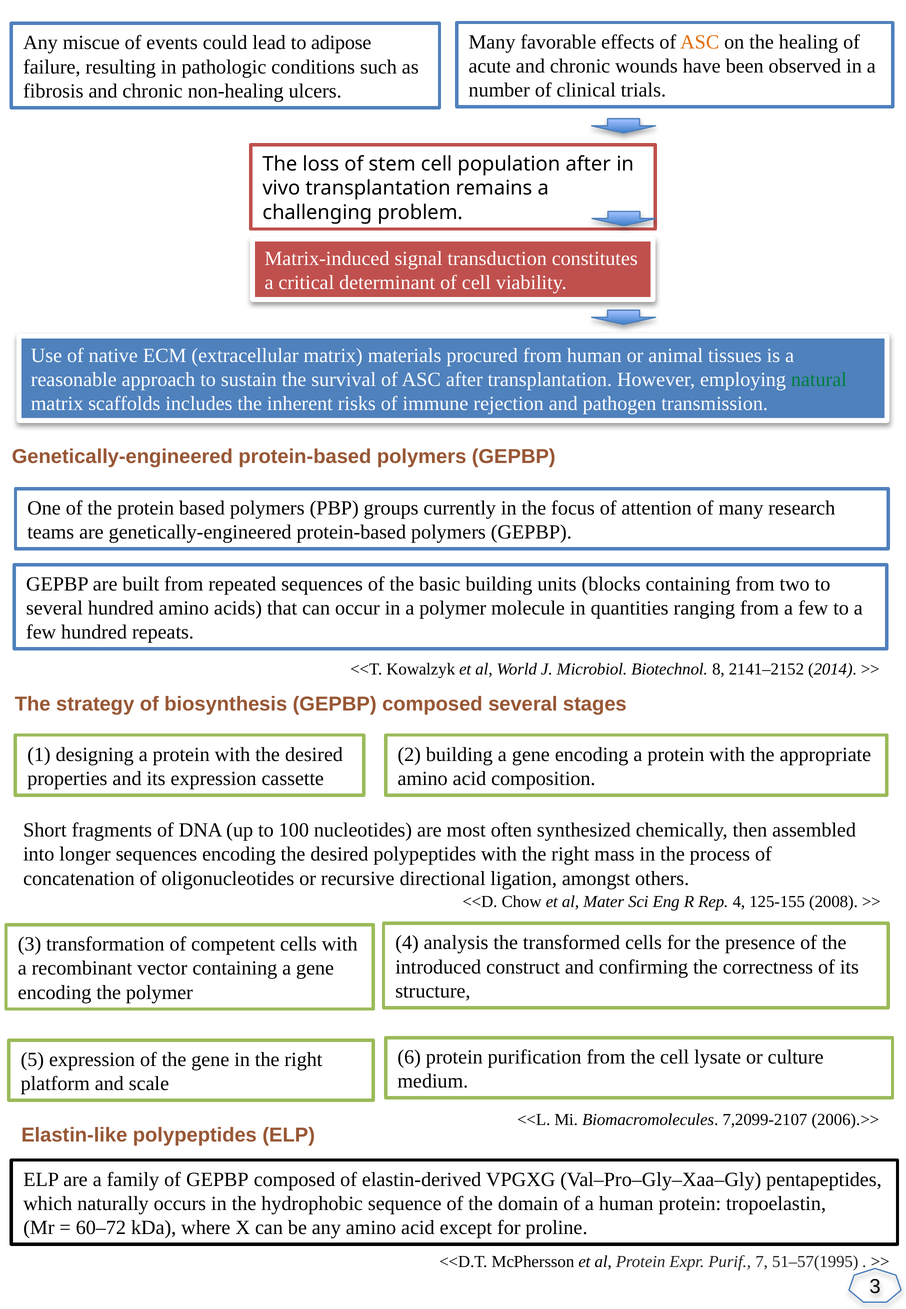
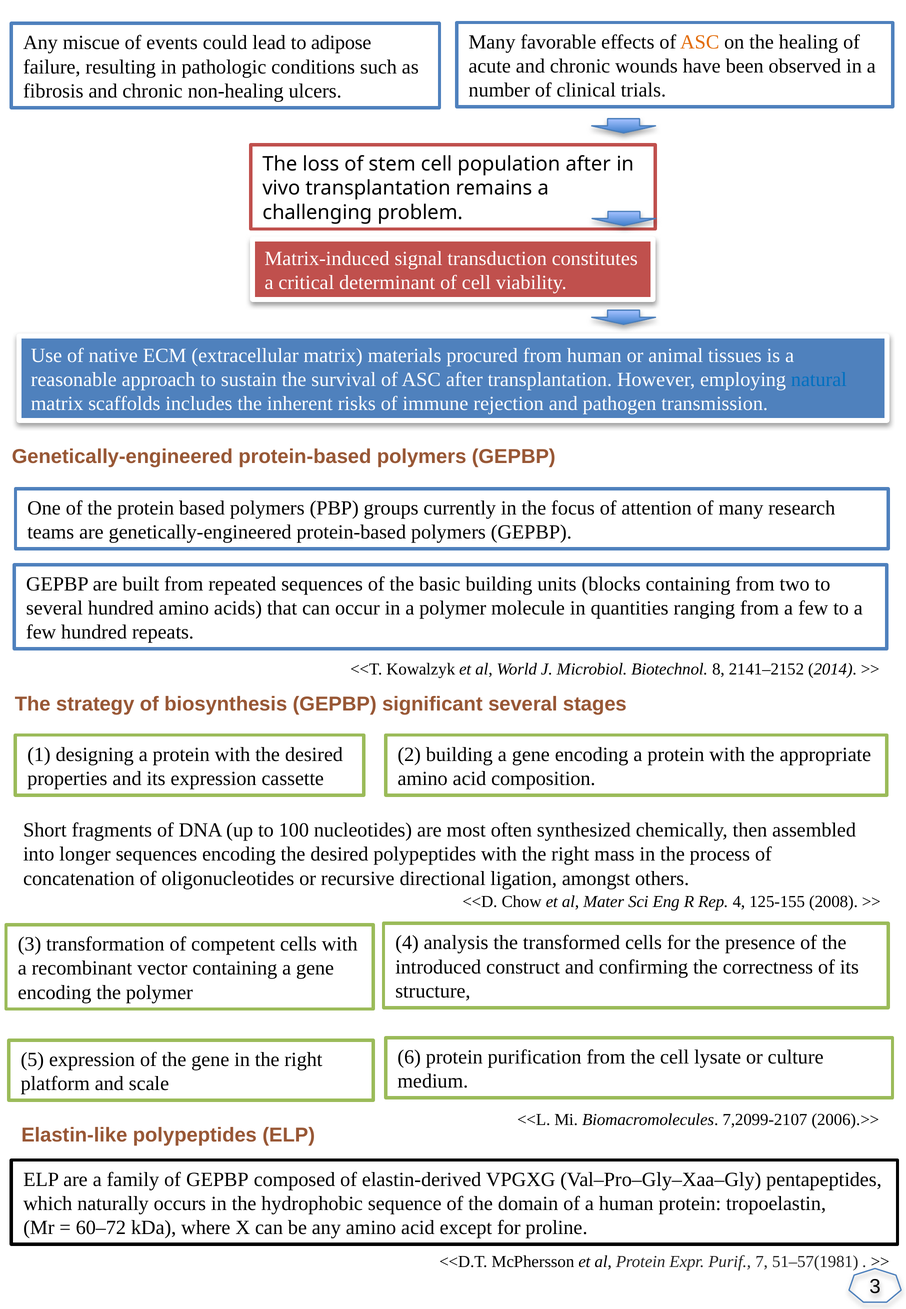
natural colour: green -> blue (819, 379)
biosynthesis GEPBP composed: composed -> significant (432, 704)
51–57(1995: 51–57(1995 -> 51–57(1981 (815, 1262)
